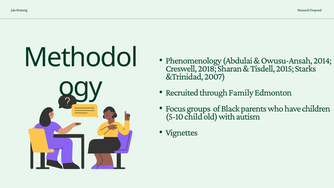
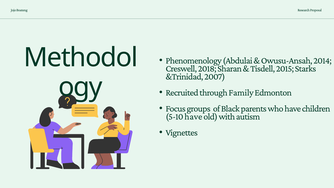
5-10 child: child -> have (193, 116)
